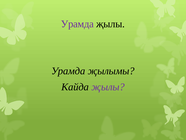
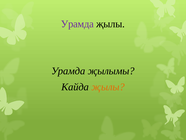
җылы colour: purple -> orange (108, 87)
